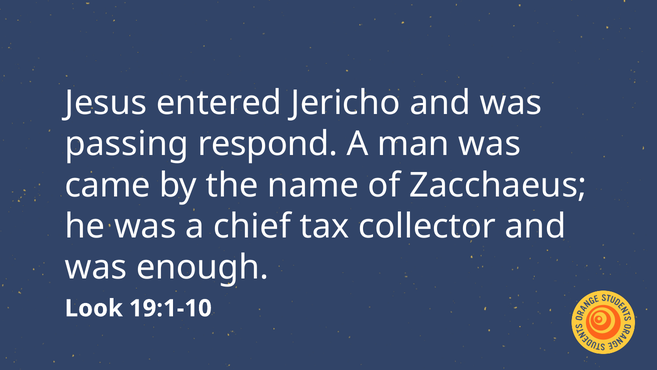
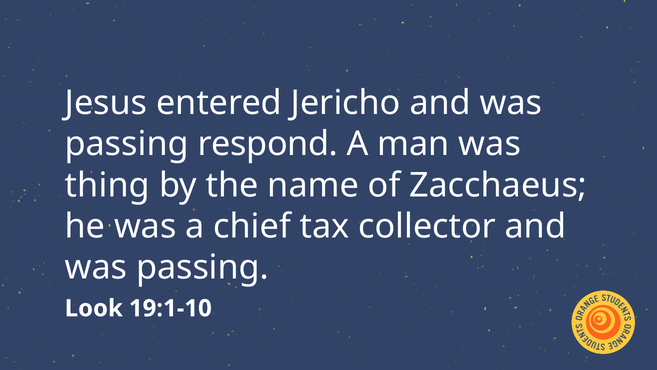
came: came -> thing (107, 185)
enough: enough -> passing (203, 267)
